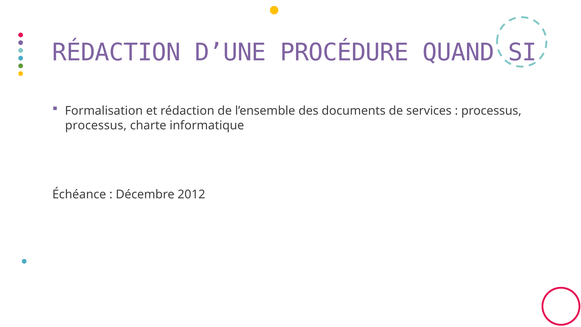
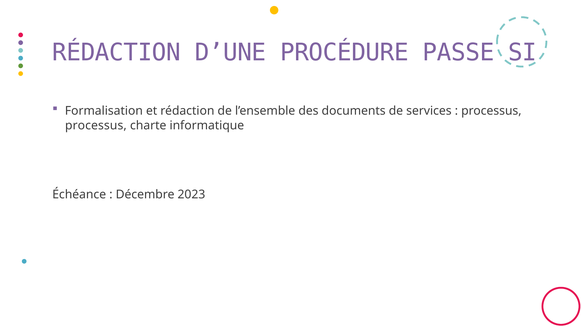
QUAND: QUAND -> PASSE (458, 53)
2012: 2012 -> 2023 (191, 194)
